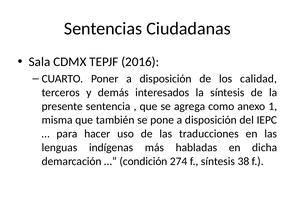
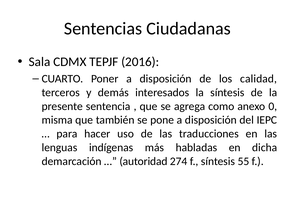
1: 1 -> 0 (273, 106)
condición: condición -> autoridad (143, 161)
38: 38 -> 55 (243, 161)
